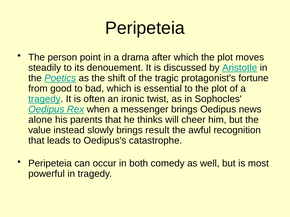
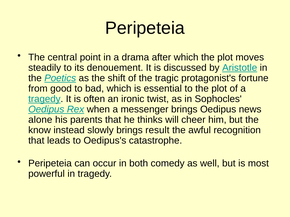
person: person -> central (62, 57)
value: value -> know (40, 130)
